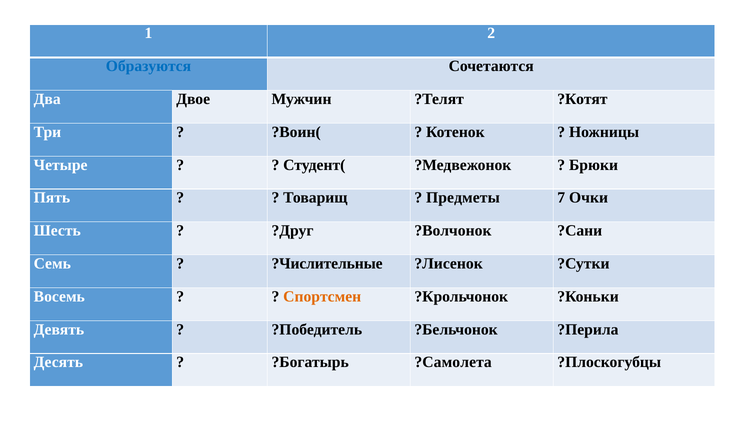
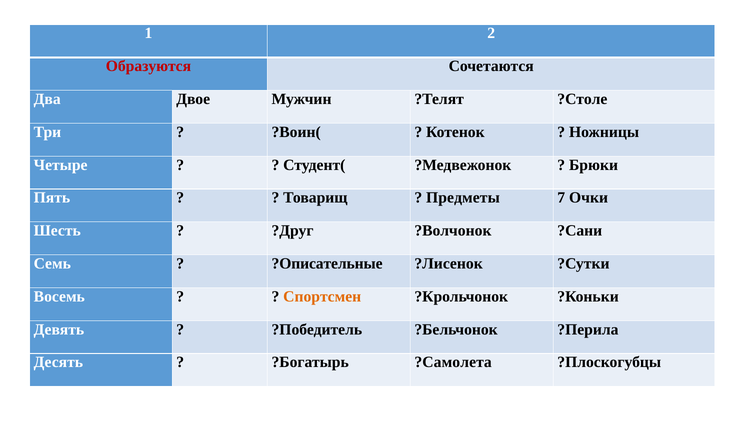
Образуются colour: blue -> red (148, 66)
?Котят: ?Котят -> ?Столе (582, 99)
?Числительные: ?Числительные -> ?Описательные (327, 264)
